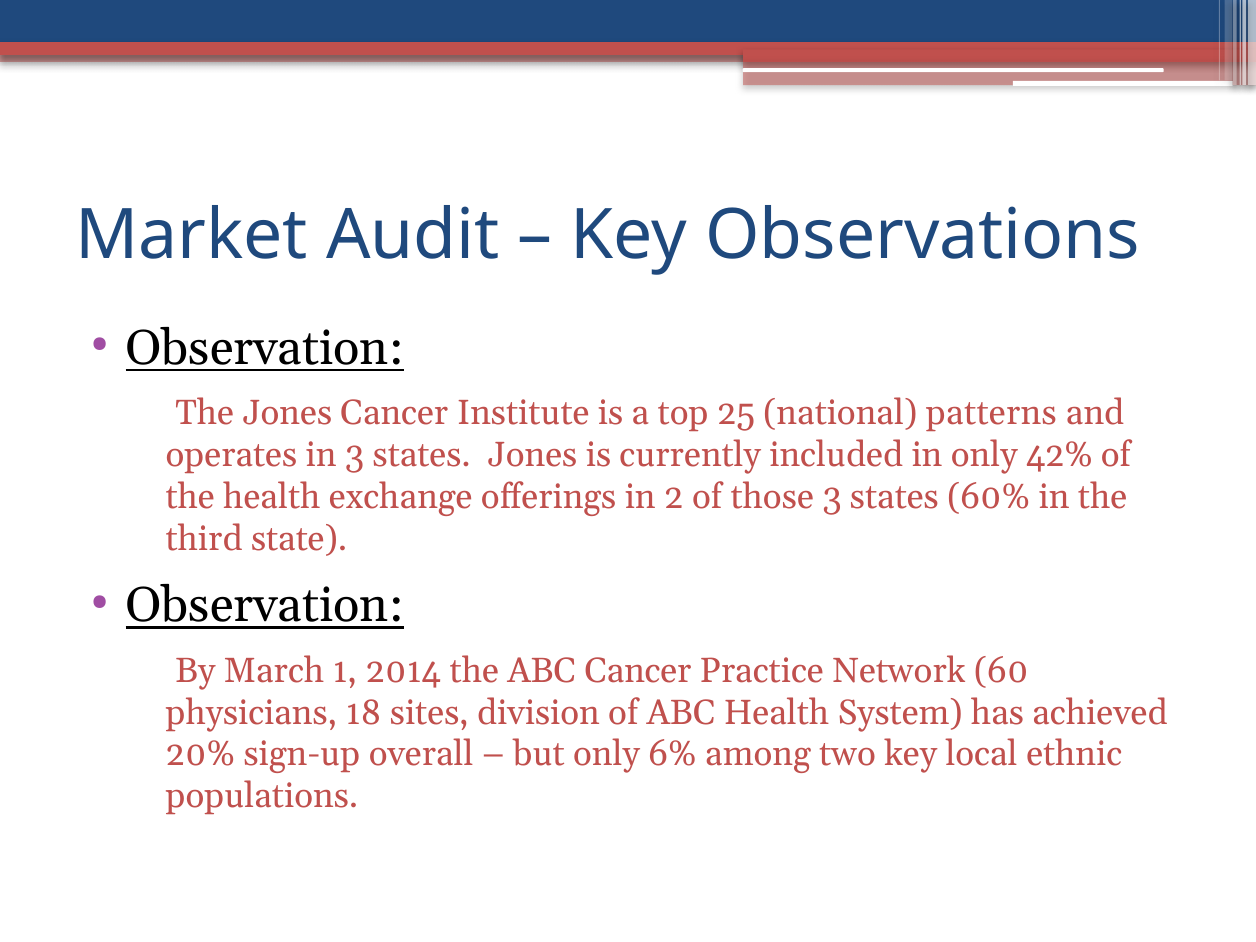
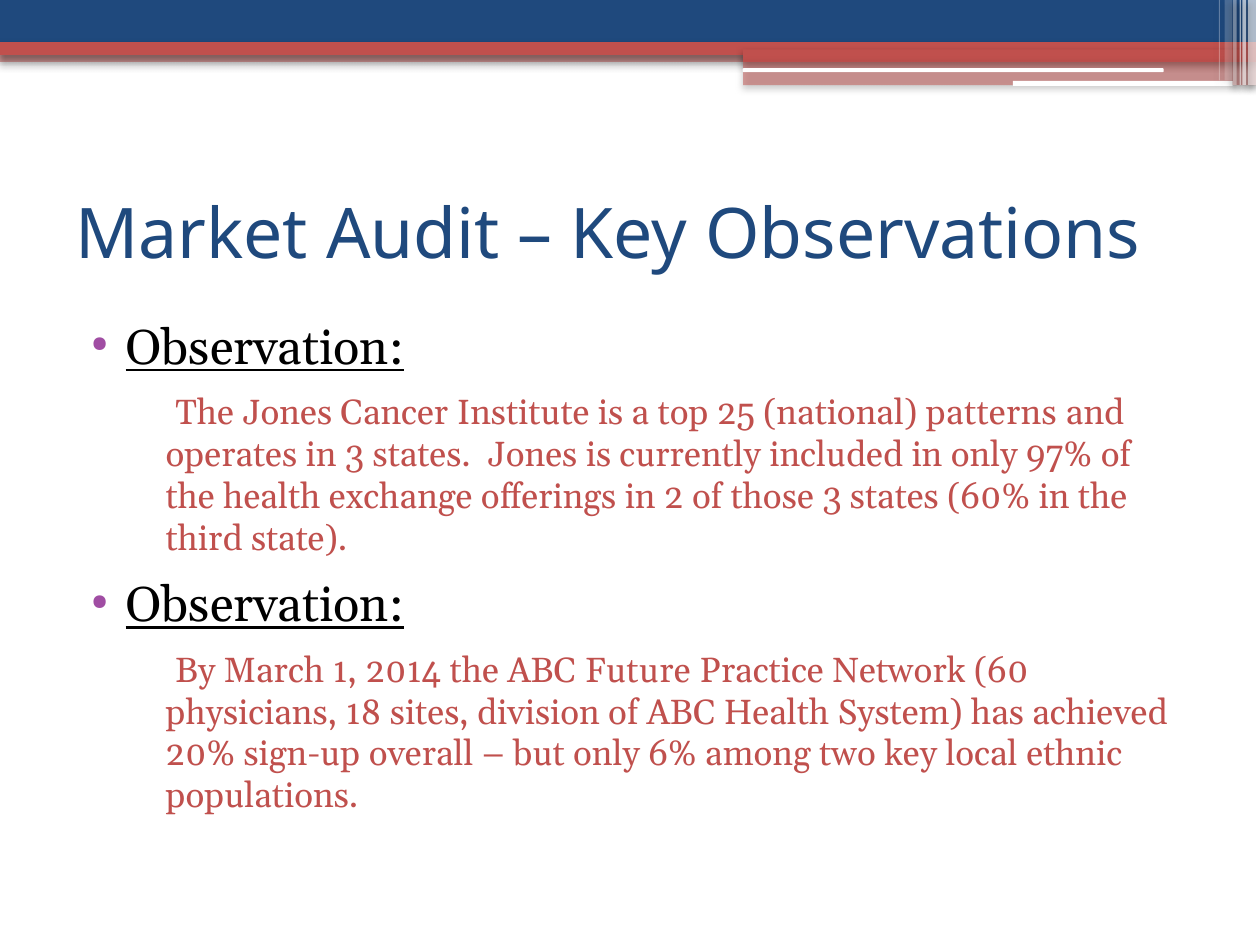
42%: 42% -> 97% (1059, 455)
ABC Cancer: Cancer -> Future (638, 671)
